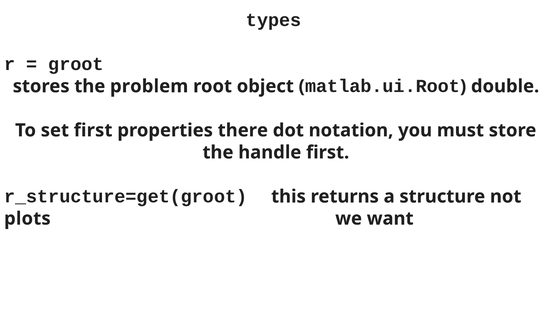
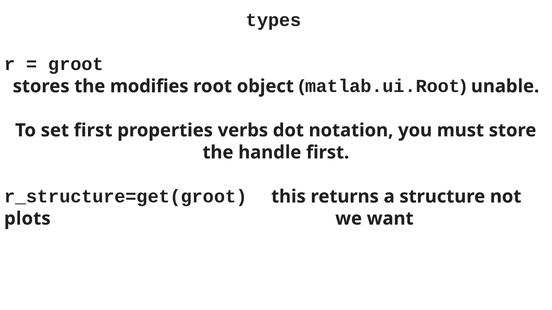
problem: problem -> modifies (149, 86)
double: double -> unable (505, 86)
there: there -> verbs (243, 131)
